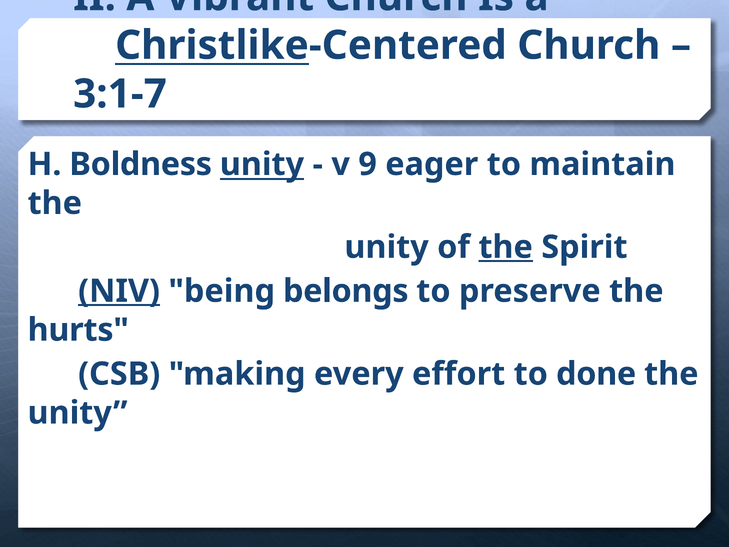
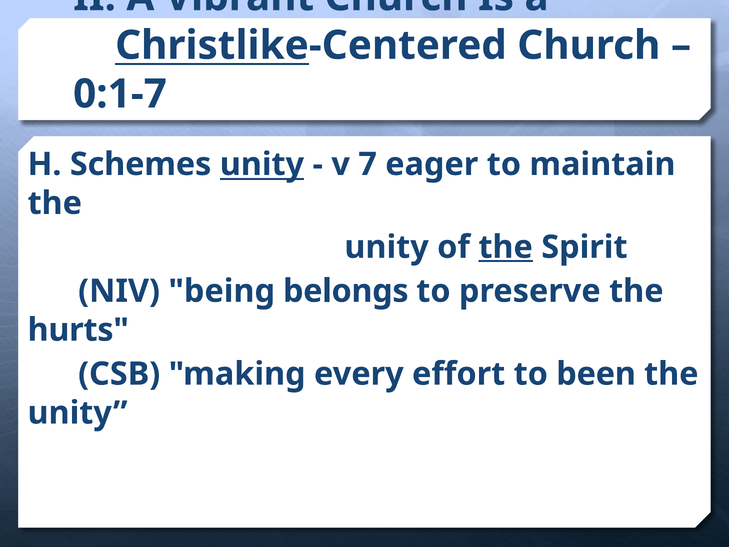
3:1-7: 3:1-7 -> 0:1-7 (120, 94)
Boldness: Boldness -> Schemes (141, 164)
9: 9 -> 7 (368, 164)
NIV underline: present -> none (119, 291)
done: done -> been (596, 374)
